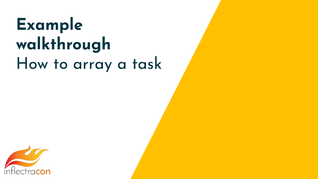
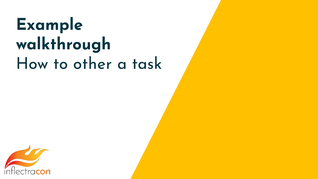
array: array -> other (93, 63)
